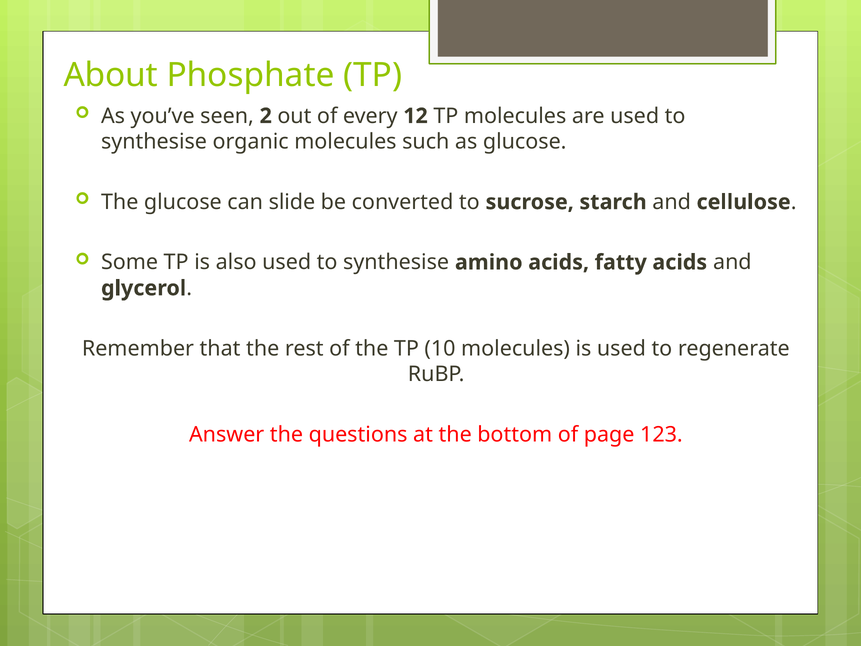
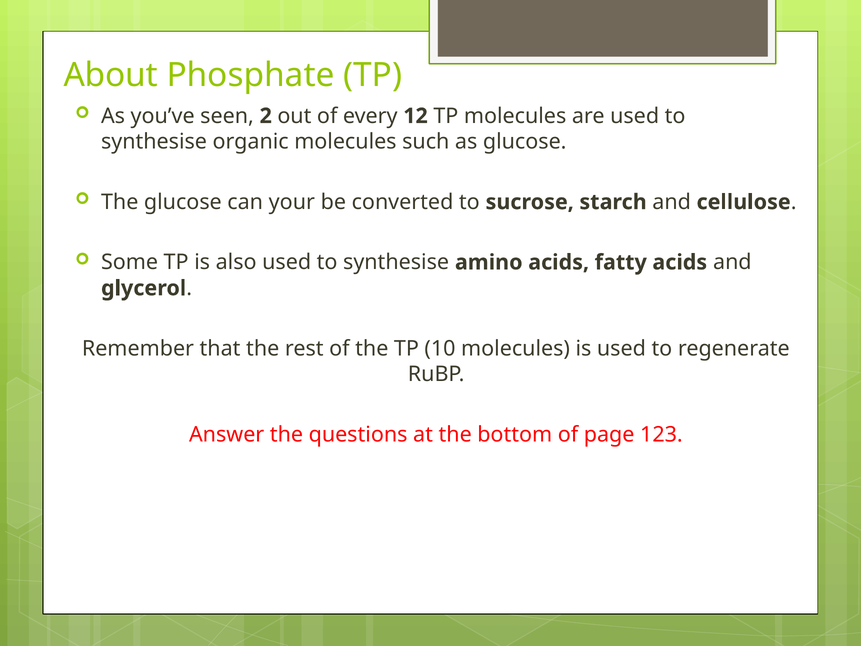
slide: slide -> your (292, 202)
